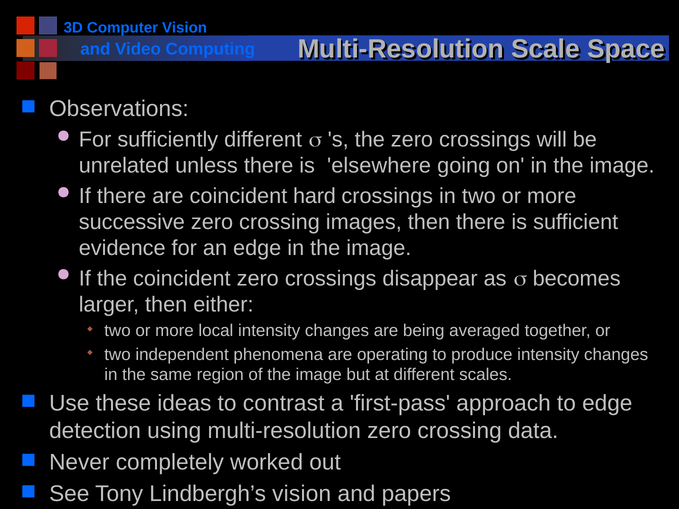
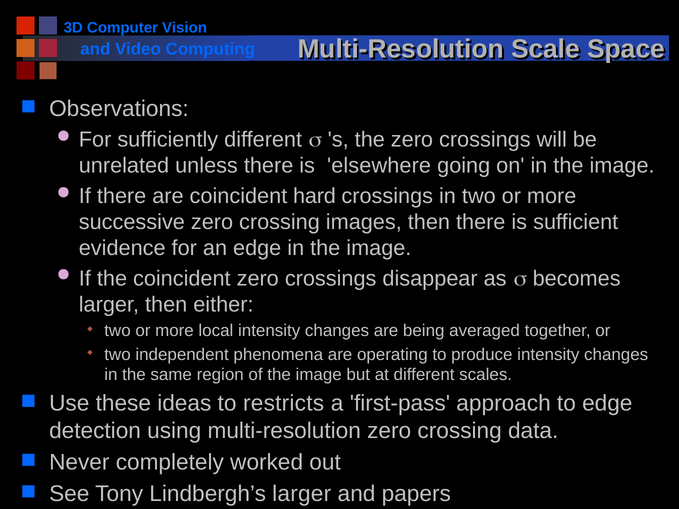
contrast: contrast -> restricts (284, 404)
Lindbergh’s vision: vision -> larger (302, 494)
